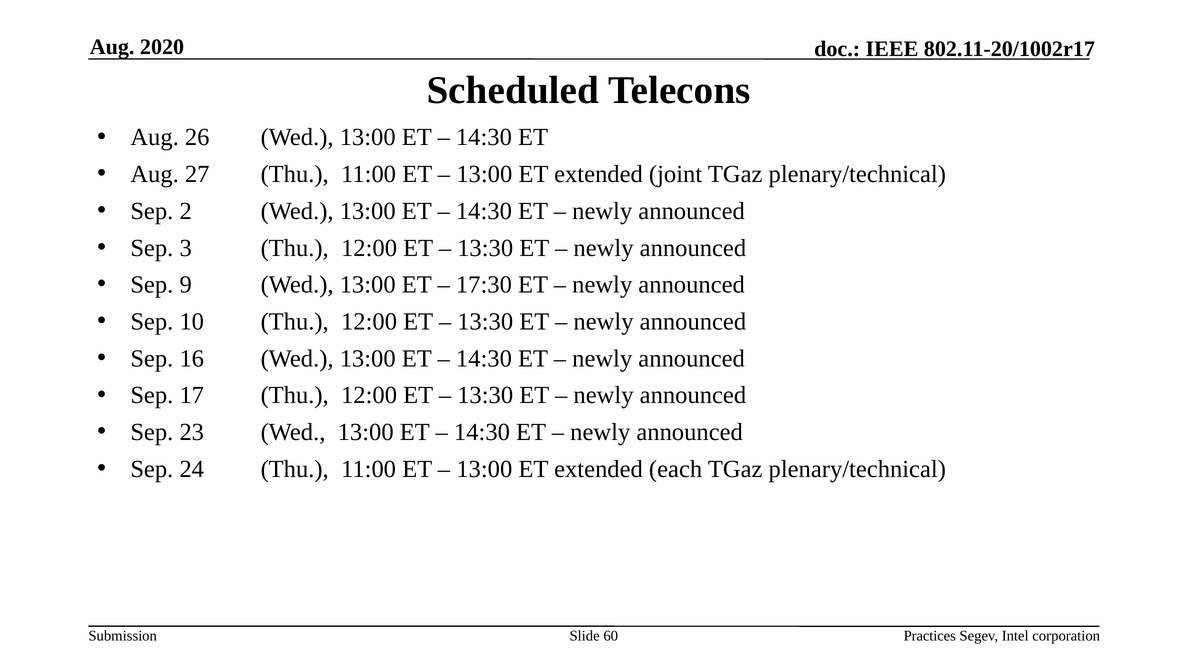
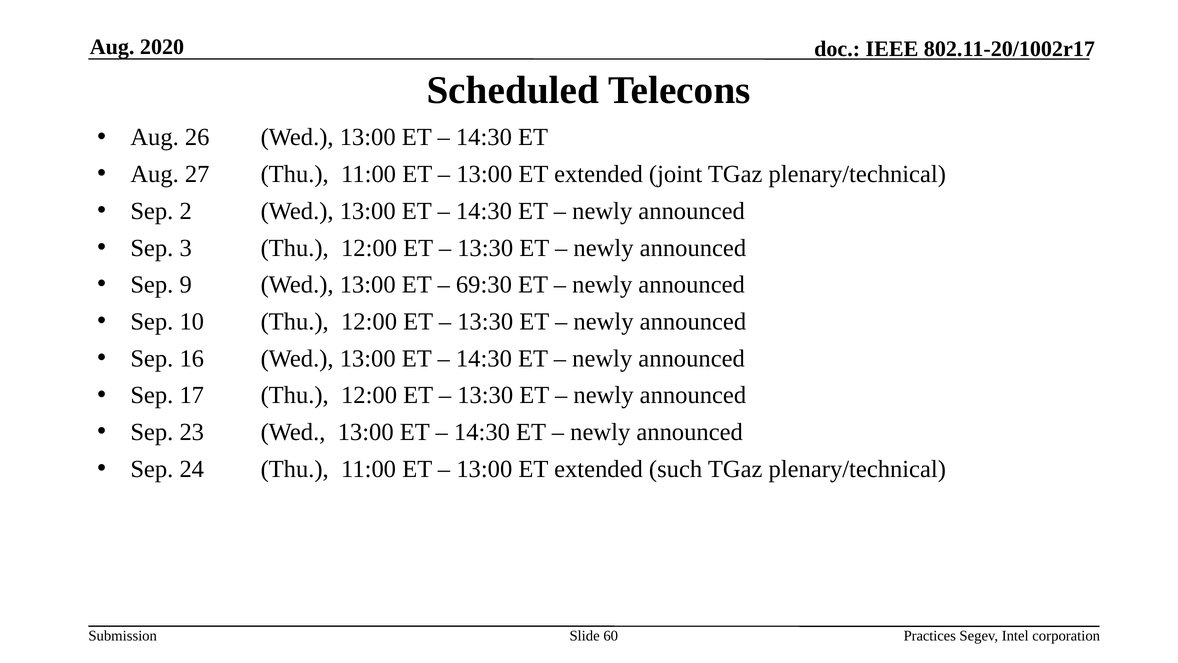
17:30: 17:30 -> 69:30 (484, 285)
each: each -> such (676, 469)
